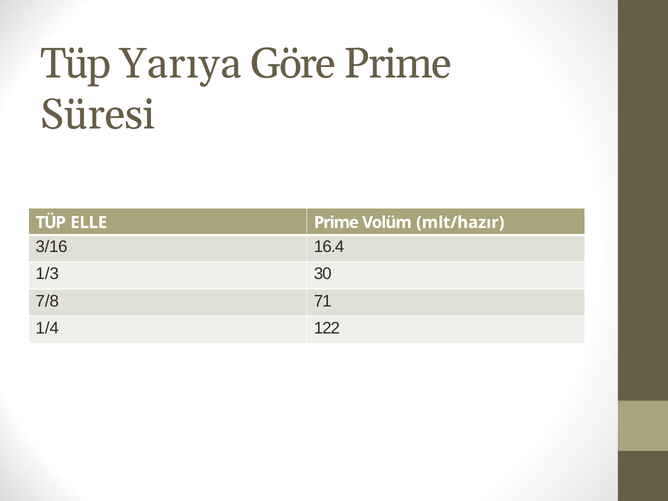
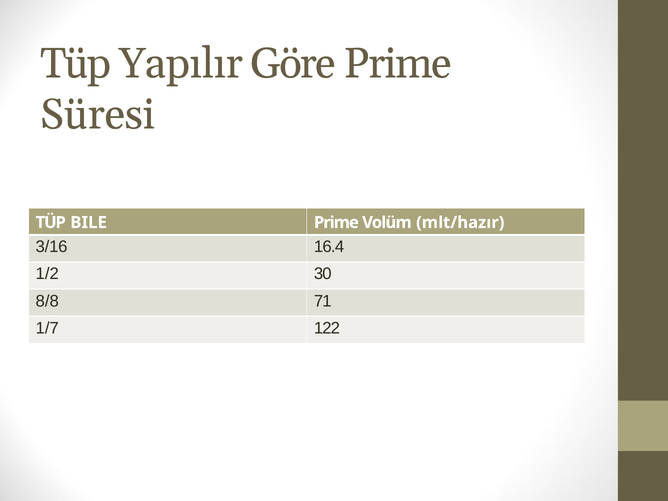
Yarıya: Yarıya -> Yapılır (181, 64)
ELLE: ELLE -> BILE (89, 223)
1/3: 1/3 -> 1/2 (47, 274)
7/8: 7/8 -> 8/8 (47, 301)
1/4: 1/4 -> 1/7 (47, 328)
